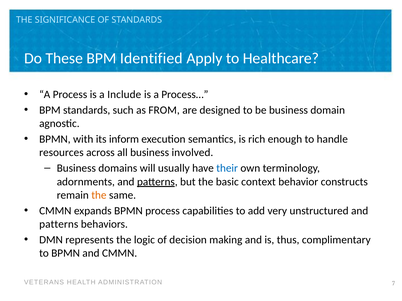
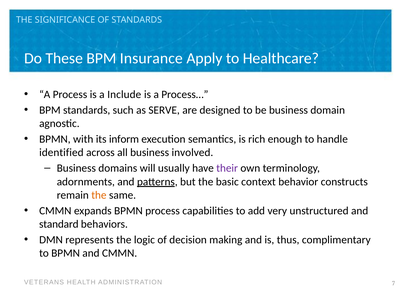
Identified: Identified -> Insurance (151, 58)
FROM: FROM -> SERVE (164, 110)
resources: resources -> identified (61, 153)
their colour: blue -> purple (227, 169)
patterns: patterns -> standard (59, 224)
